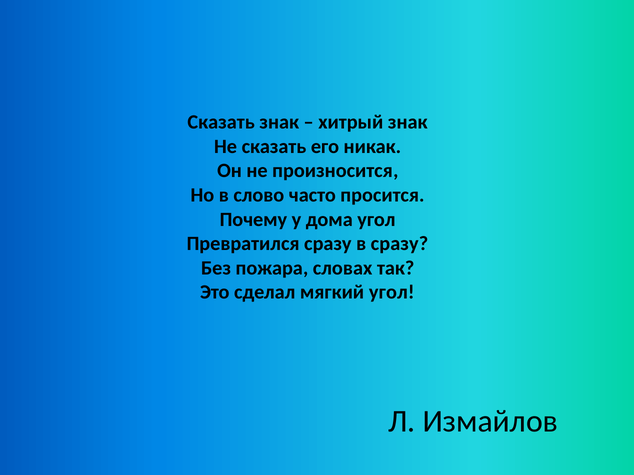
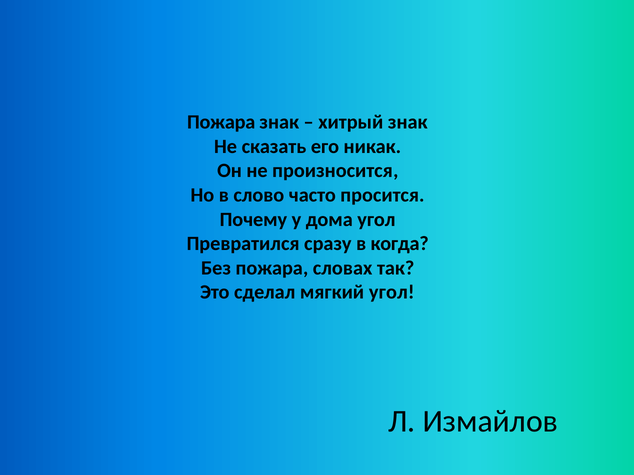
Сказать: Сказать -> Пожара (221, 122)
в сразу: сразу -> когда (400, 244)
